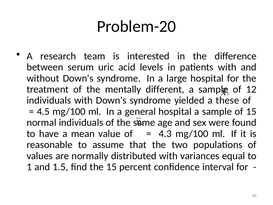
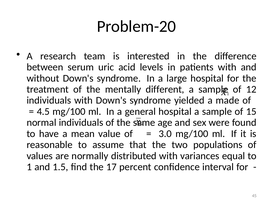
these: these -> made (228, 100)
4.3: 4.3 -> 3.0 (165, 133)
the 15: 15 -> 17 (112, 167)
